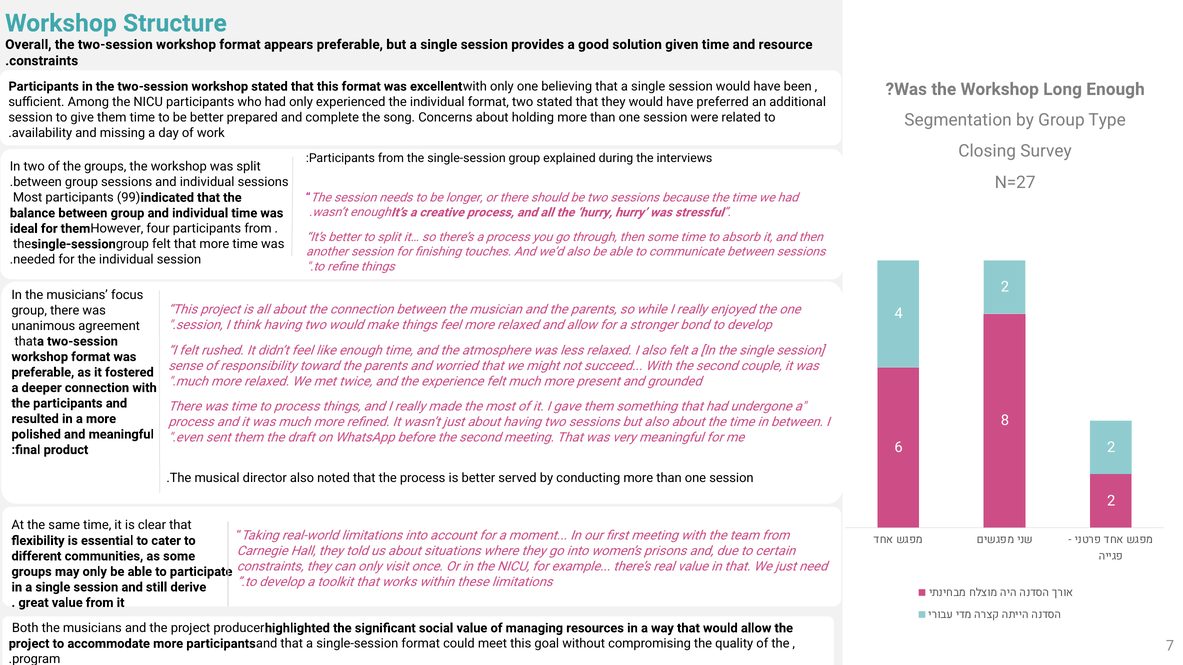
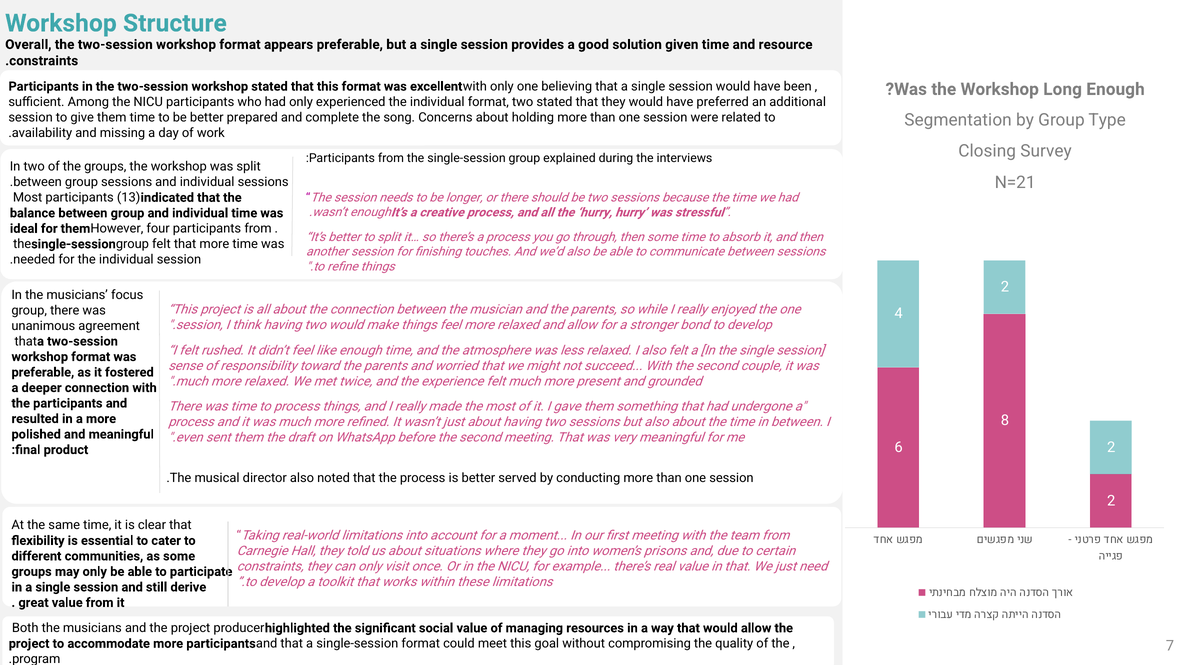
N=27: N=27 -> N=21 (1015, 182)
99: 99 -> 13 (129, 198)
